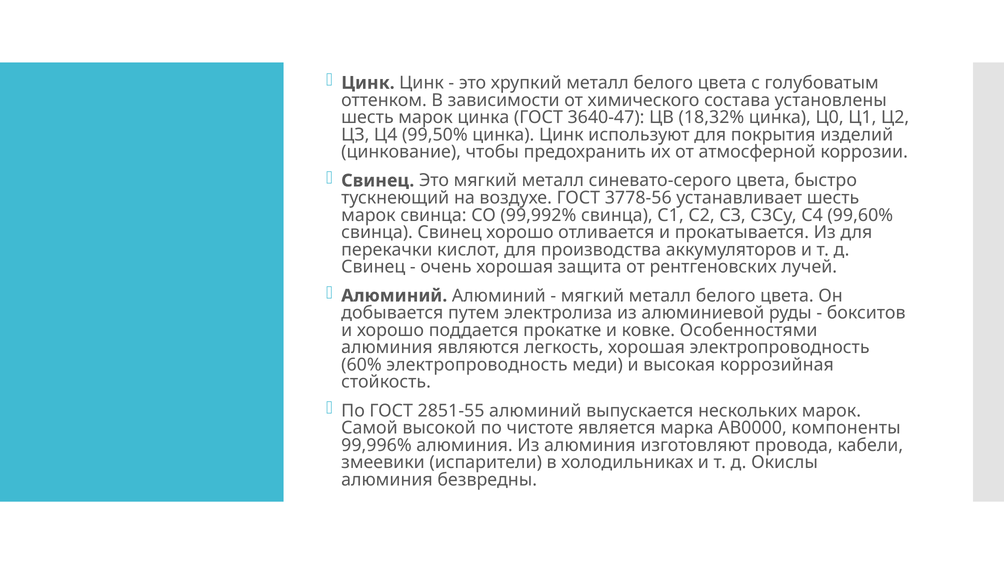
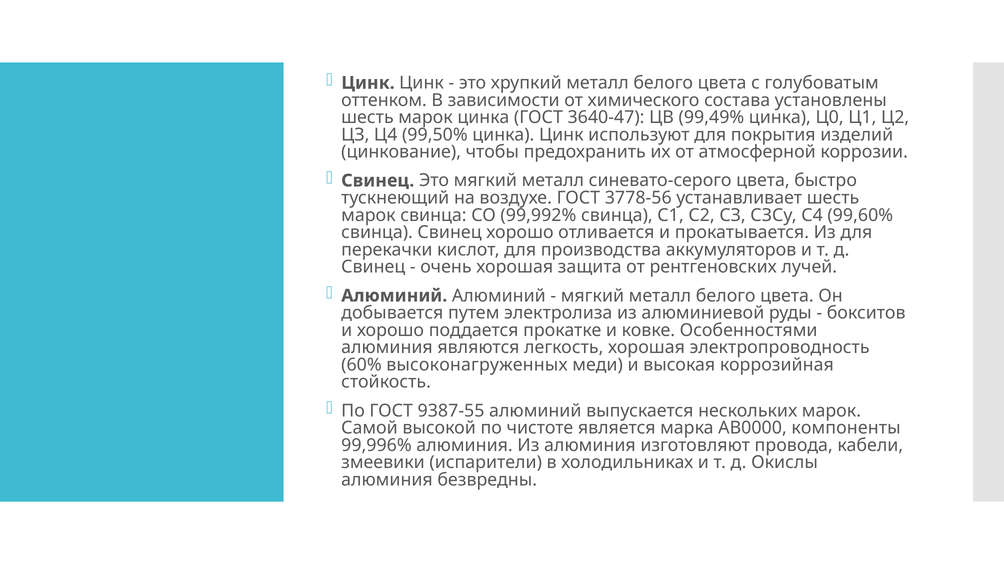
18,32%: 18,32% -> 99,49% (711, 117)
60% электропроводность: электропроводность -> высоконагруженных (477, 365)
2851-55: 2851-55 -> 9387-55 (451, 410)
